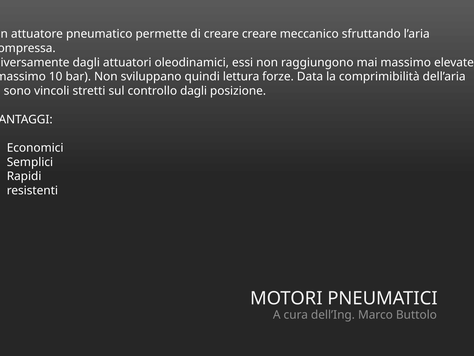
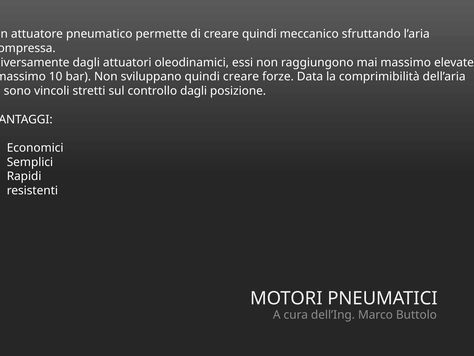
creare creare: creare -> quindi (259, 34)
quindi lettura: lettura -> creare (241, 77)
